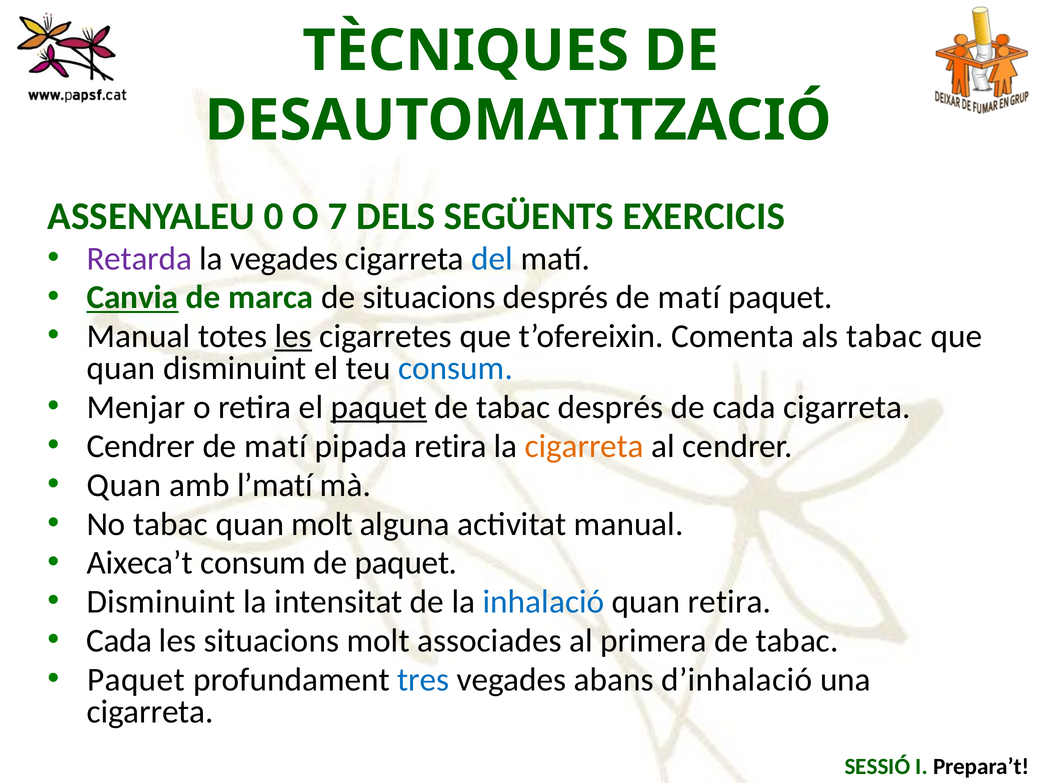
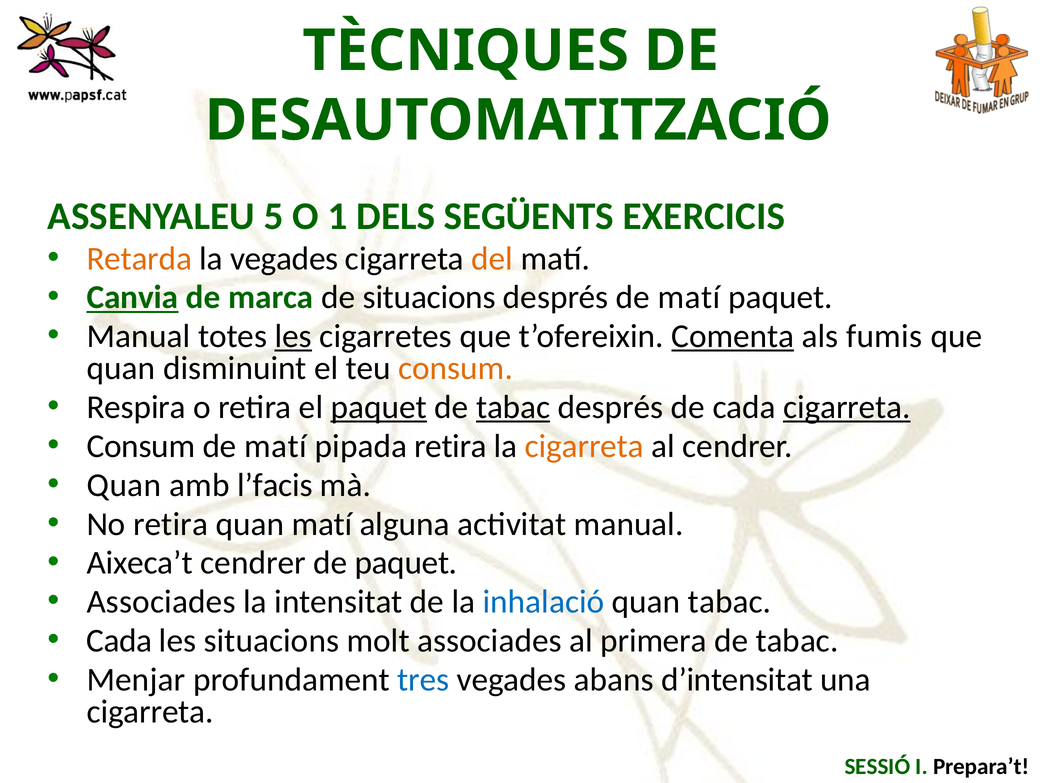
0: 0 -> 5 (274, 217)
7: 7 -> 1 (338, 217)
Retarda colour: purple -> orange (139, 259)
del colour: blue -> orange (492, 259)
Comenta underline: none -> present (733, 336)
als tabac: tabac -> fumis (884, 336)
consum colour: blue -> orange (456, 368)
Menjar: Menjar -> Respira (136, 407)
tabac underline: none -> present (513, 407)
cigarreta underline: none -> present (847, 407)
Cendrer: Cendrer -> Consum (141, 446)
l’matí: l’matí -> l’facis (275, 485)
No tabac: tabac -> retira (171, 524)
quan molt: molt -> matí (322, 524)
Aixeca’t consum: consum -> cendrer (253, 563)
Disminuint: Disminuint -> Associades (161, 602)
quan retira: retira -> tabac (729, 602)
Paquet: Paquet -> Menjar (136, 680)
d’inhalació: d’inhalació -> d’intensitat (737, 680)
